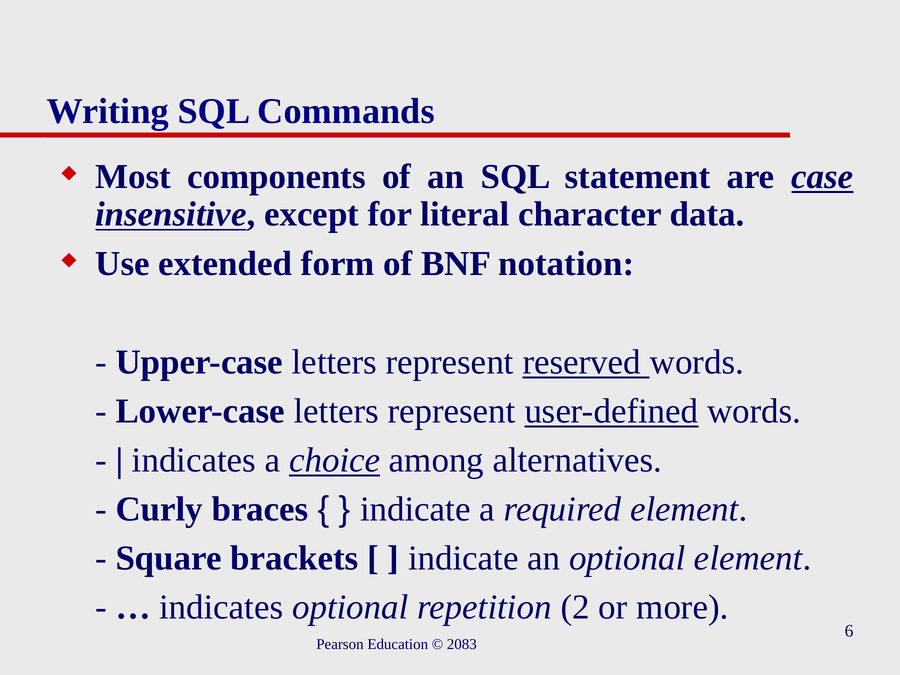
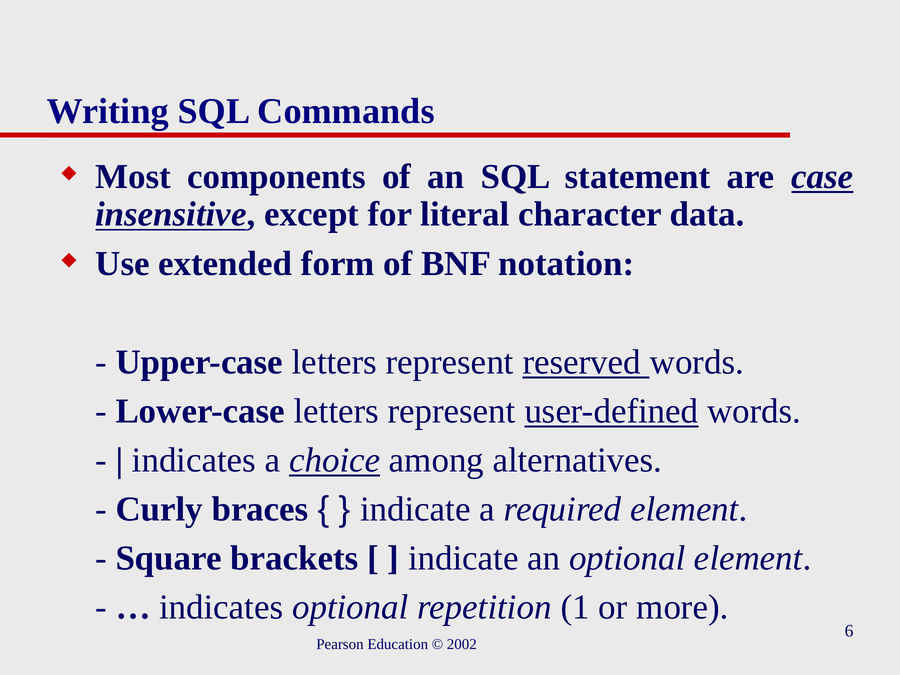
2: 2 -> 1 (575, 607)
2083: 2083 -> 2002 (462, 644)
